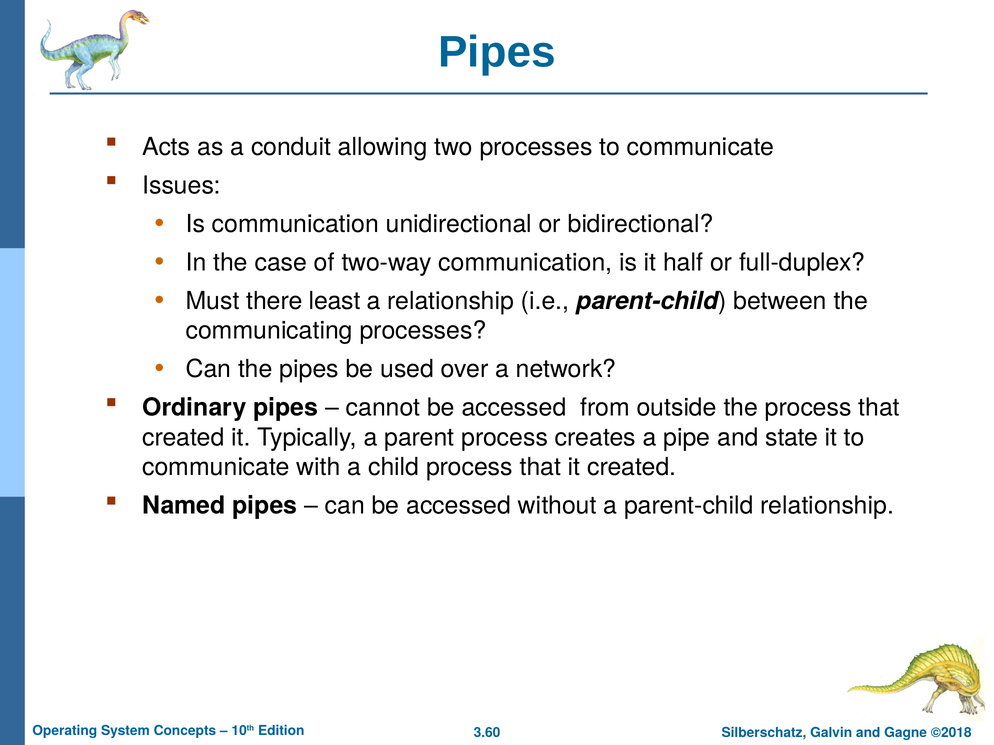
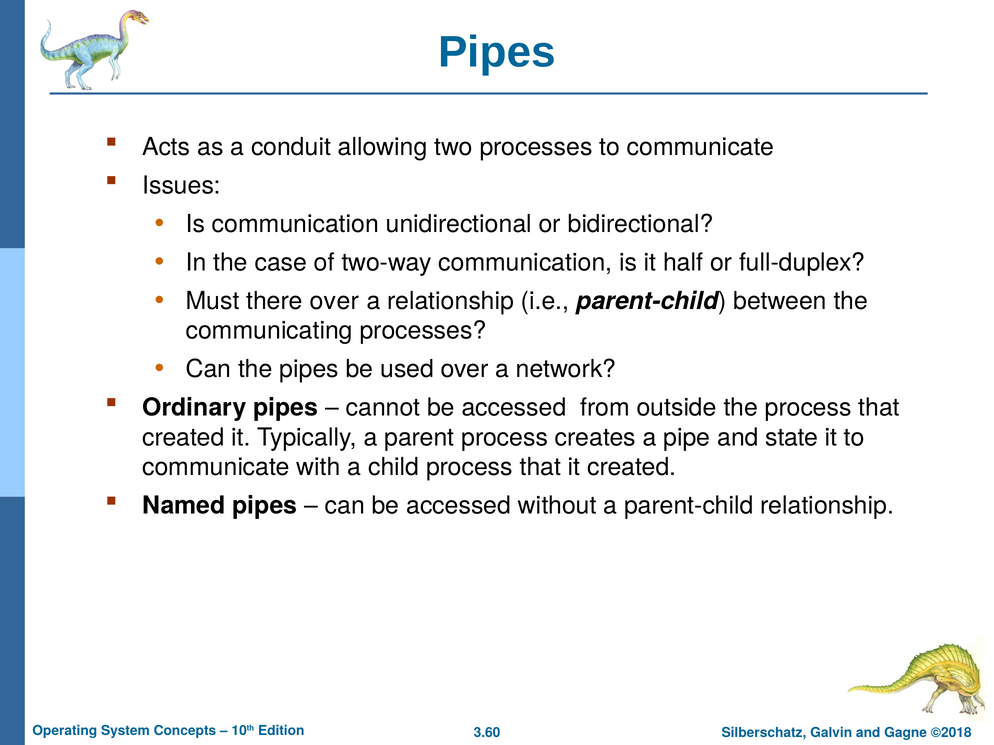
there least: least -> over (334, 301)
